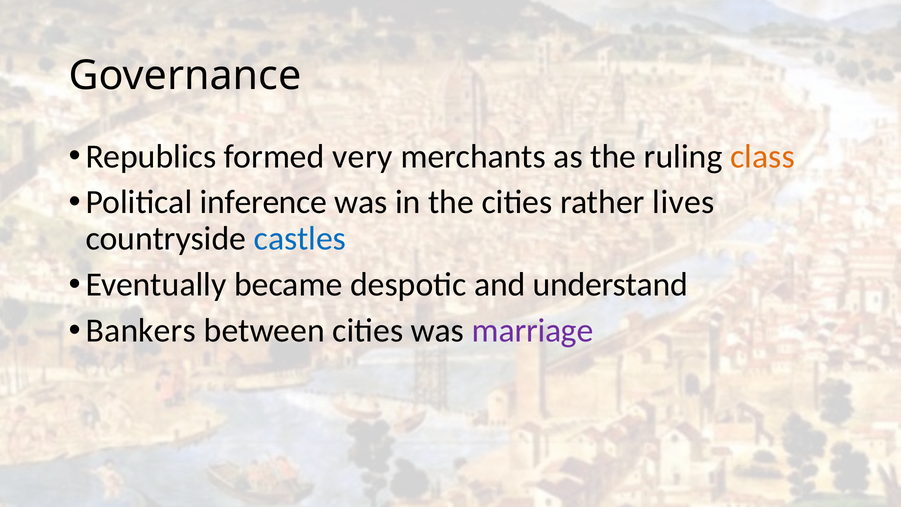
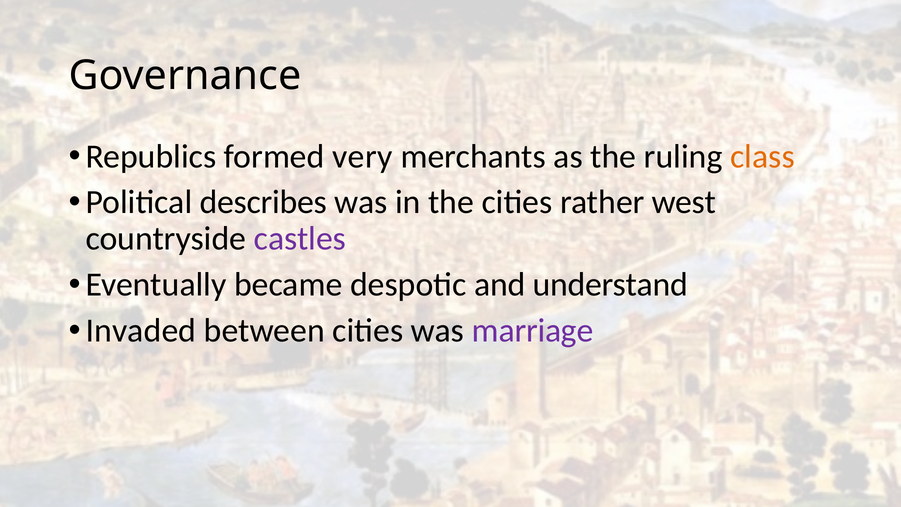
inference: inference -> describes (263, 202)
lives: lives -> west (684, 202)
castles colour: blue -> purple (300, 239)
Bankers: Bankers -> Invaded (141, 330)
